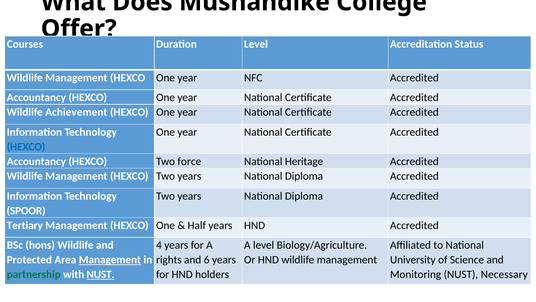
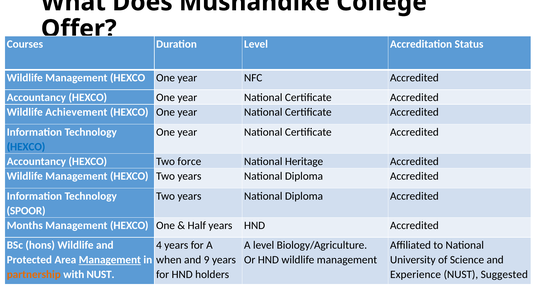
Tertiary: Tertiary -> Months (25, 225)
rights: rights -> when (169, 259)
6: 6 -> 9 (207, 259)
partnership colour: green -> orange (34, 274)
NUST underline: present -> none (101, 274)
Monitoring: Monitoring -> Experience (416, 274)
Necessary: Necessary -> Suggested (504, 274)
